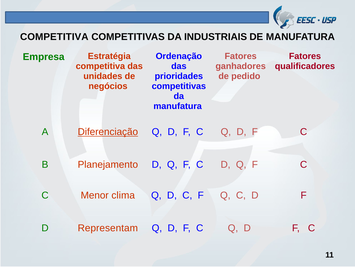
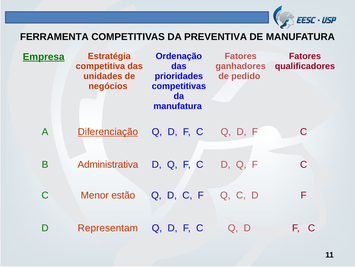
COMPETITIVA: COMPETITIVA -> FERRAMENTA (54, 37)
INDUSTRIAIS: INDUSTRIAIS -> PREVENTIVA (216, 37)
Empresa underline: none -> present (44, 57)
Planejamento: Planejamento -> Administrativa (108, 164)
clima: clima -> estão (123, 195)
